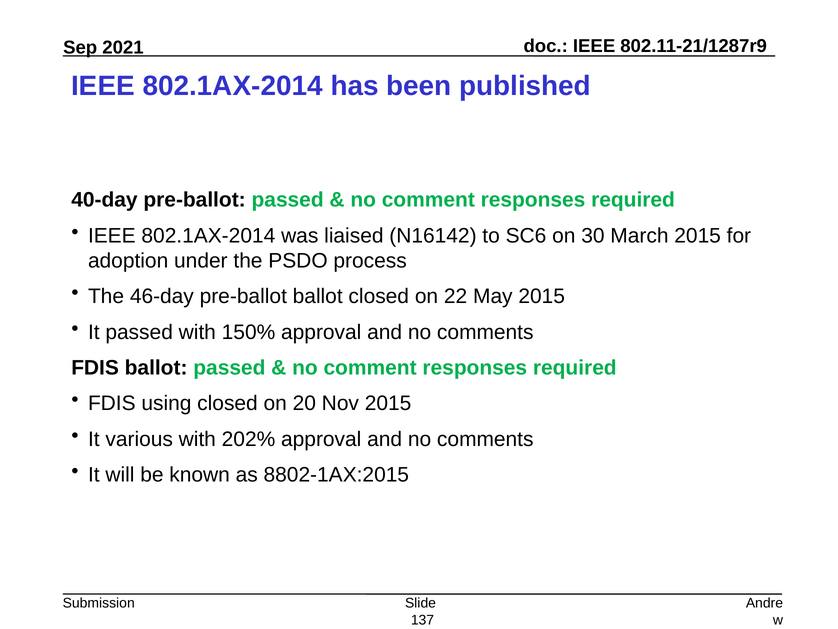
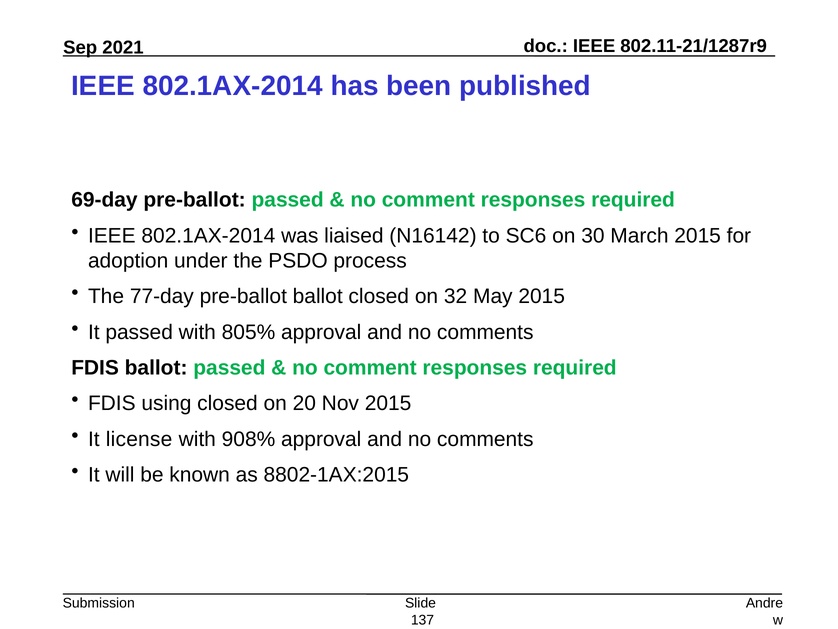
40-day: 40-day -> 69-day (104, 200)
46-day: 46-day -> 77-day (162, 296)
22: 22 -> 32 (456, 296)
150%: 150% -> 805% (249, 332)
various: various -> license (139, 439)
202%: 202% -> 908% (249, 439)
